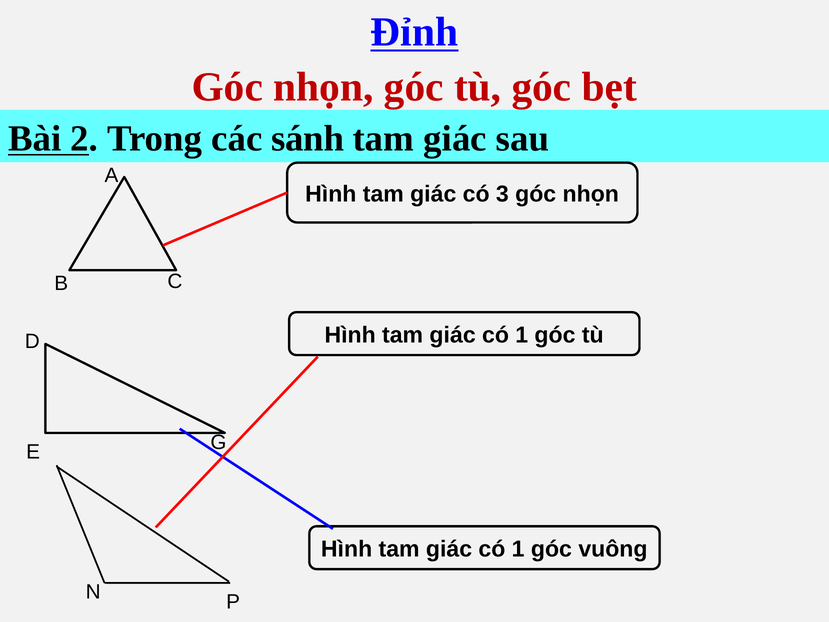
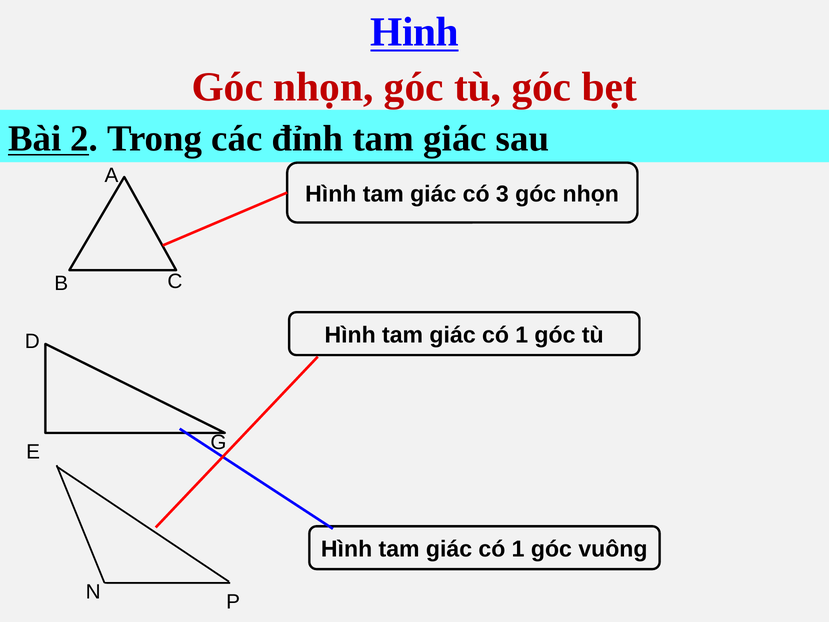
Đỉnh: Đỉnh -> Hinh (415, 32)
sánh: sánh -> đỉnh (307, 138)
